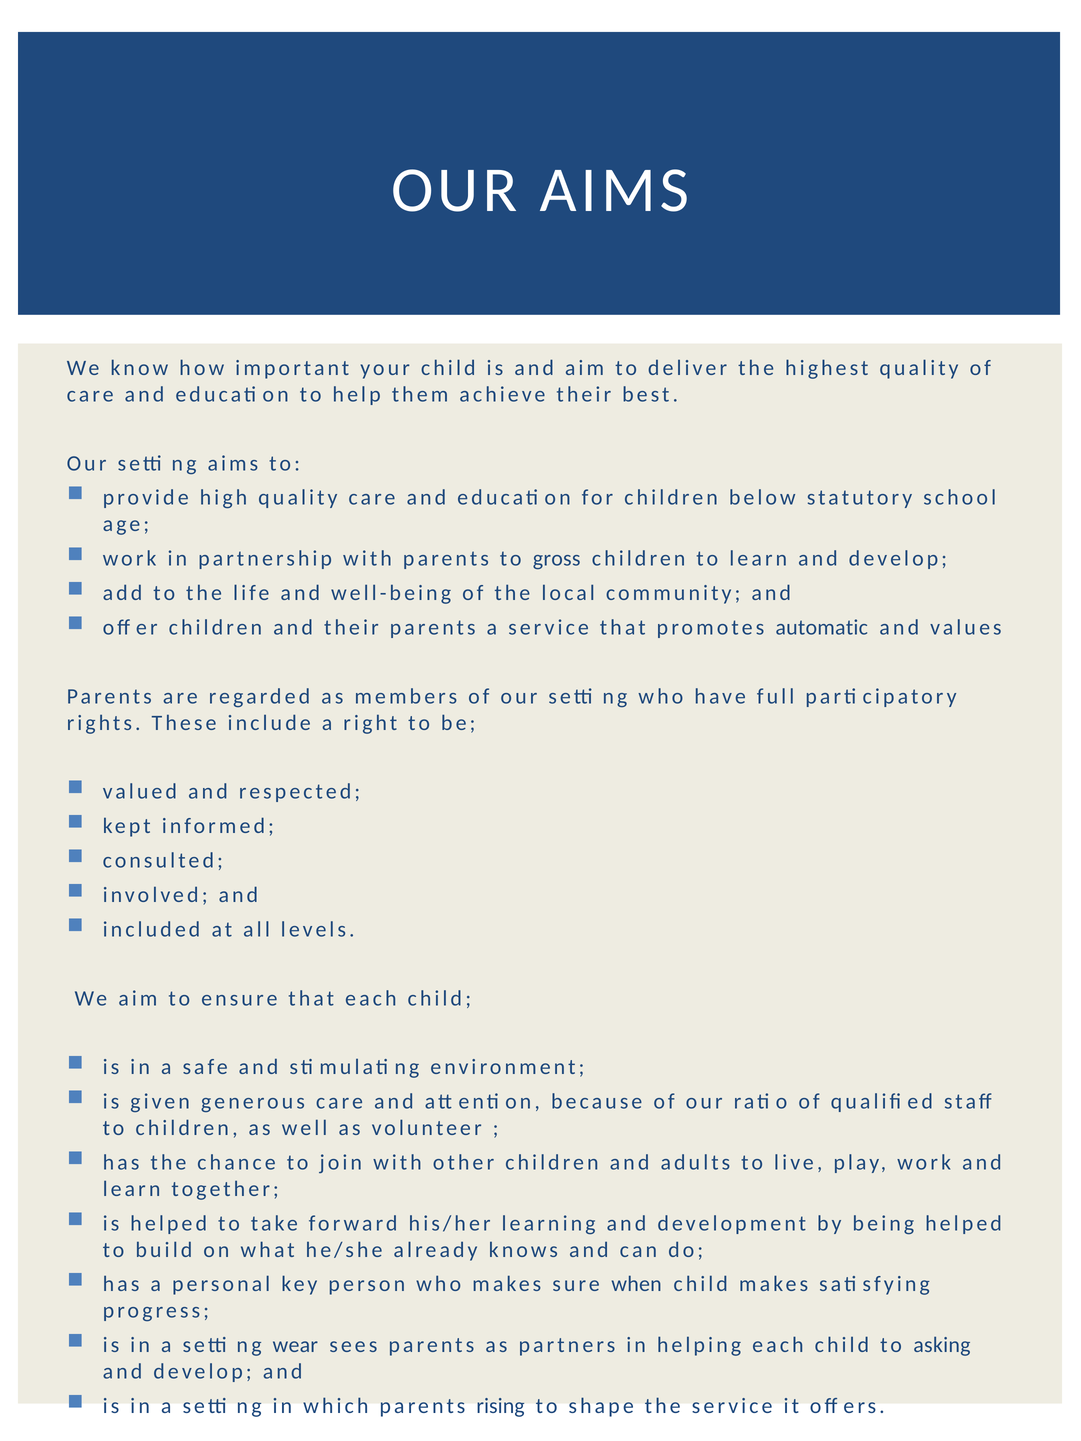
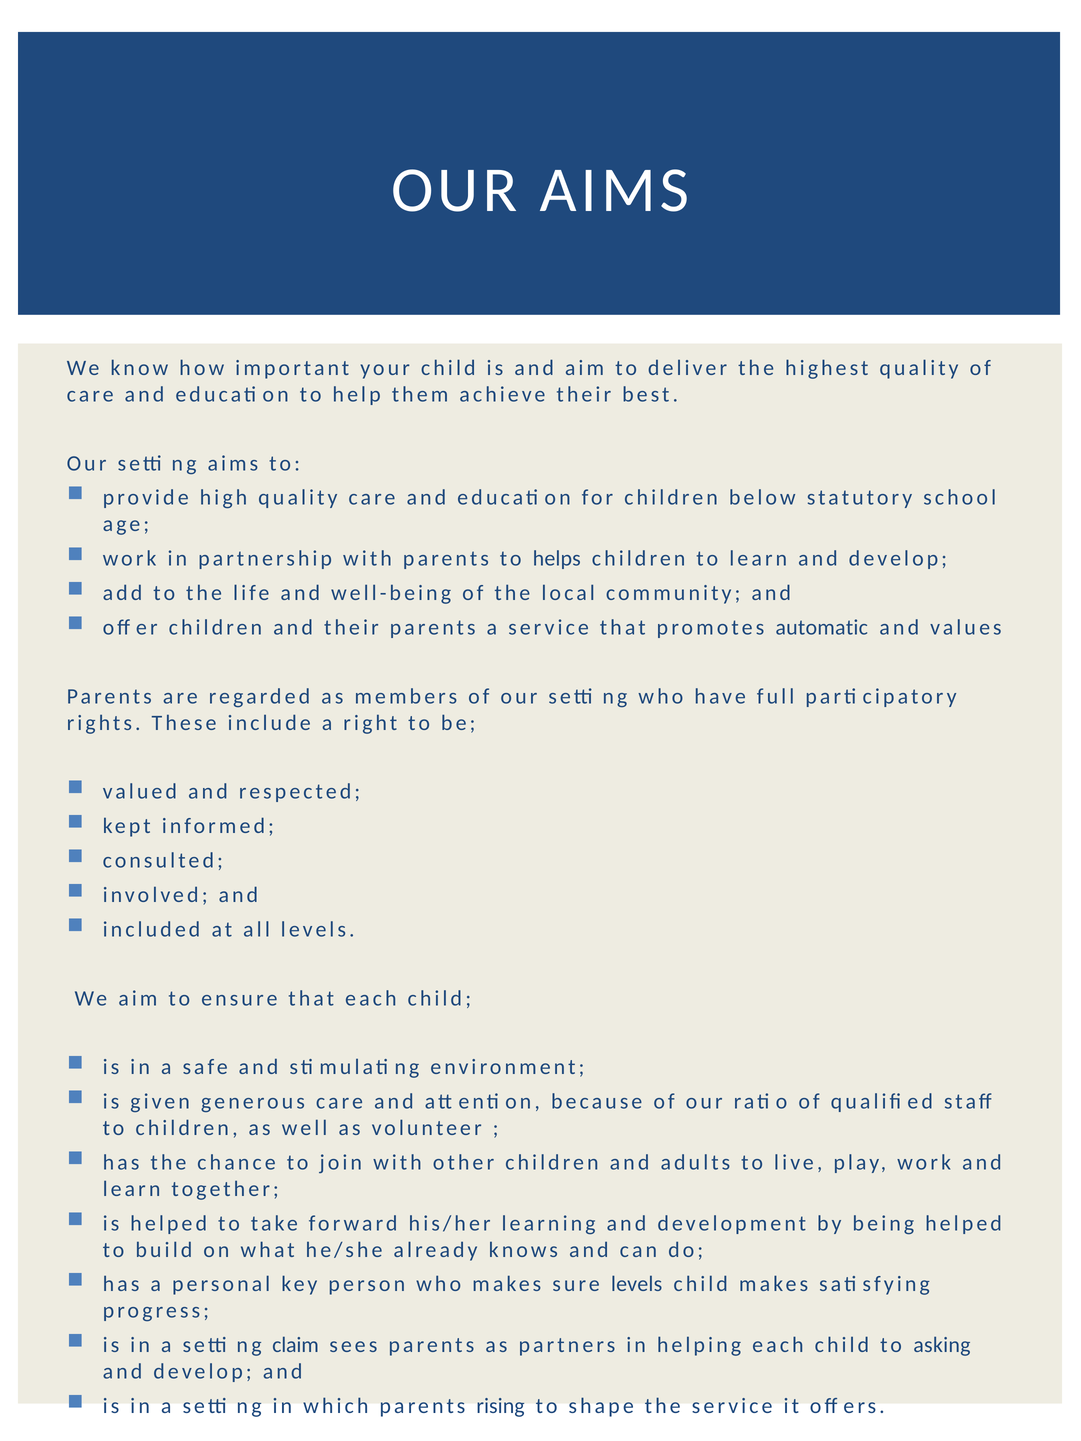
gross: gross -> helps (557, 559)
sure when: when -> levels (637, 1284)
wear: wear -> claim (296, 1345)
